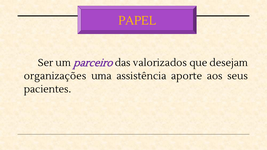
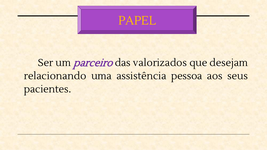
organizações: organizações -> relacionando (55, 76)
aporte: aporte -> pessoa (187, 76)
